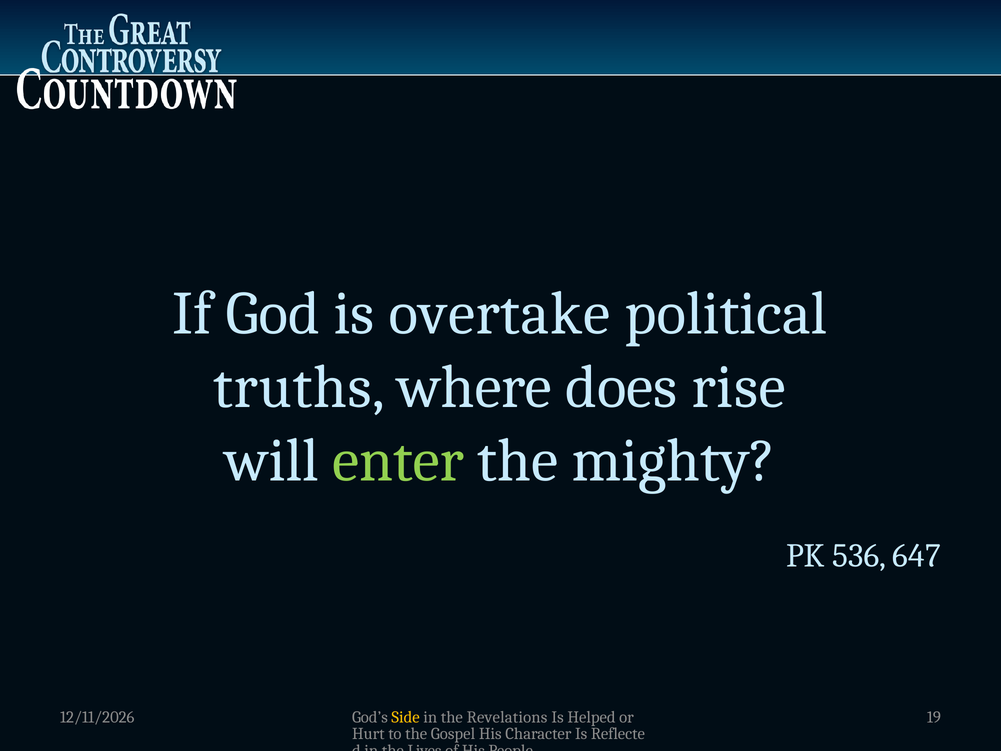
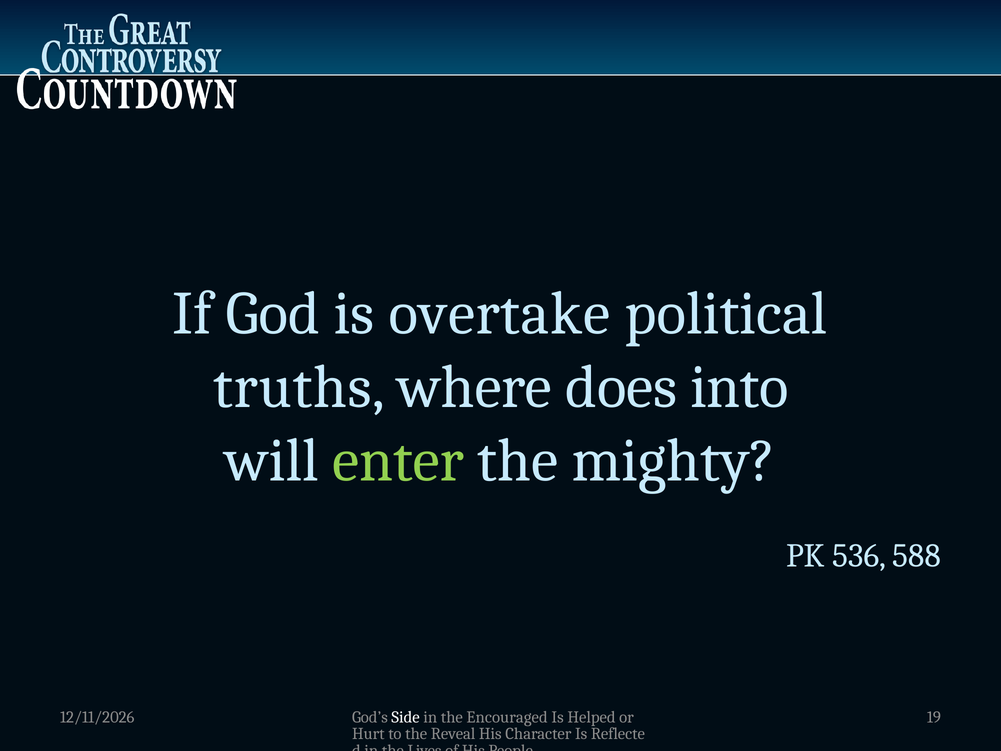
rise: rise -> into (739, 387)
647: 647 -> 588 (917, 555)
Side colour: yellow -> white (406, 717)
Revelations: Revelations -> Encouraged (507, 717)
Gospel: Gospel -> Reveal (453, 734)
